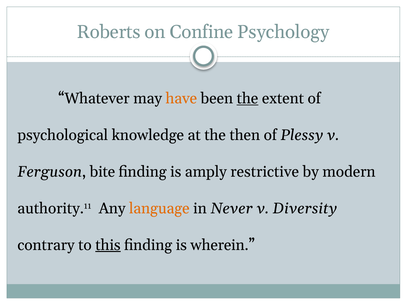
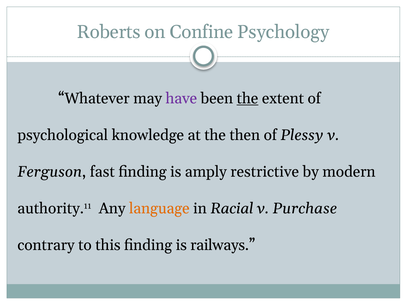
have colour: orange -> purple (181, 99)
bite: bite -> fast (102, 172)
Never: Never -> Racial (232, 209)
Diversity: Diversity -> Purchase (305, 209)
this underline: present -> none (108, 245)
wherein: wherein -> railways (223, 245)
